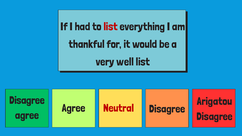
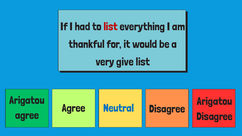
well: well -> give (125, 62)
Disagree: Disagree -> Arigatou (27, 100)
Neutral colour: red -> blue (119, 108)
